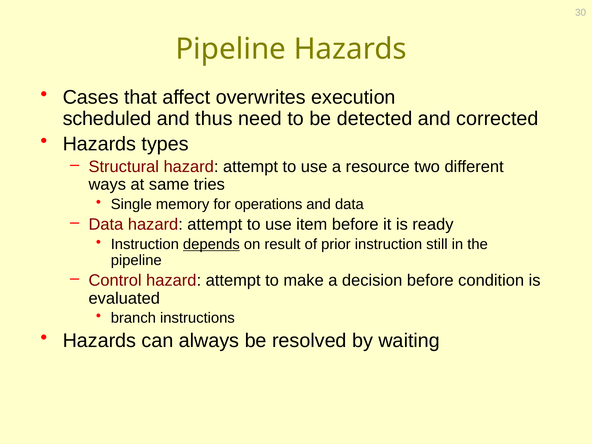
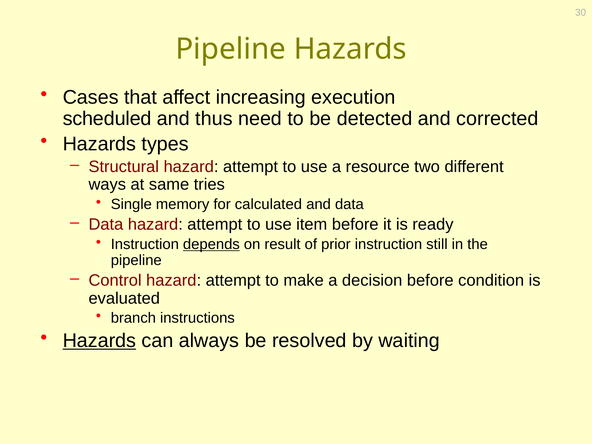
overwrites: overwrites -> increasing (261, 97)
operations: operations -> calculated (268, 204)
Hazards underline: none -> present (99, 341)
